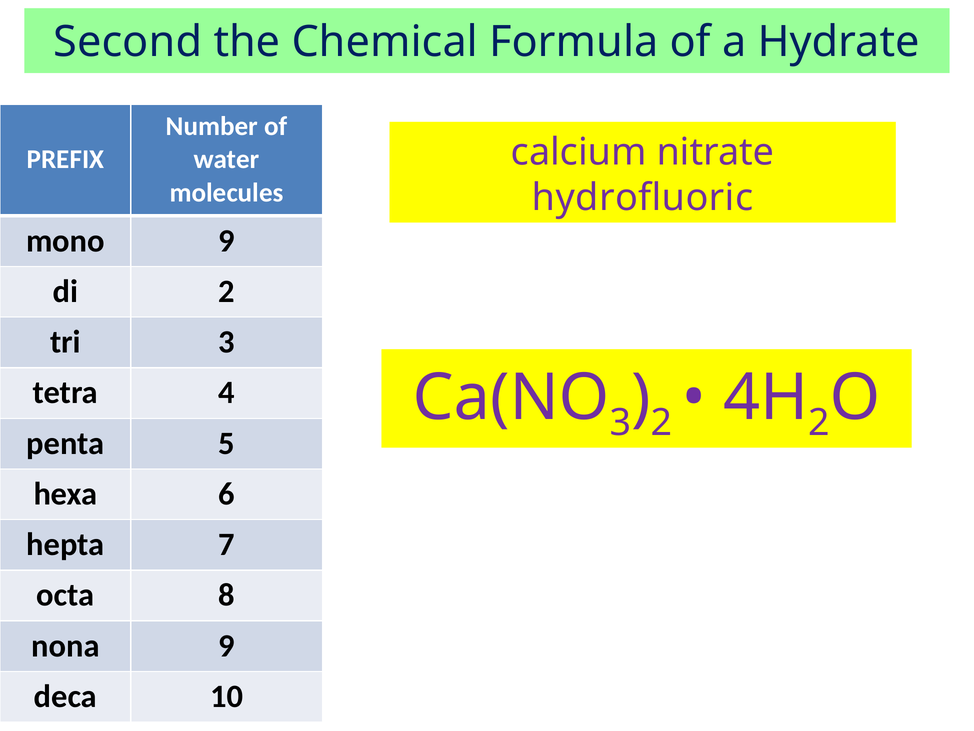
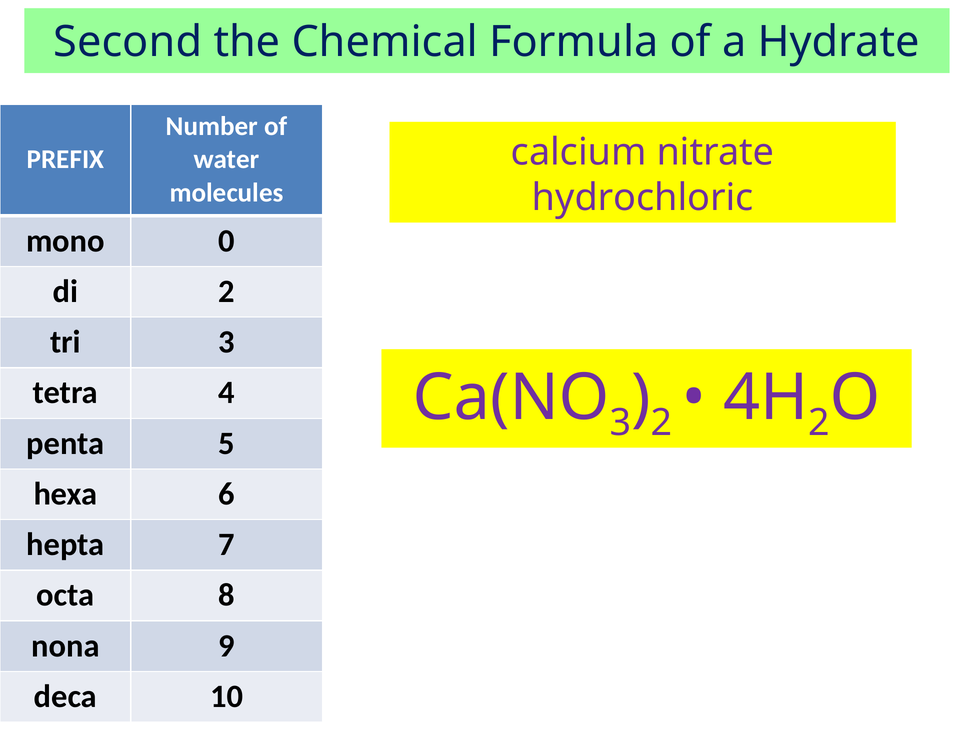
hydrofluoric: hydrofluoric -> hydrochloric (643, 197)
mono 9: 9 -> 0 (227, 241)
